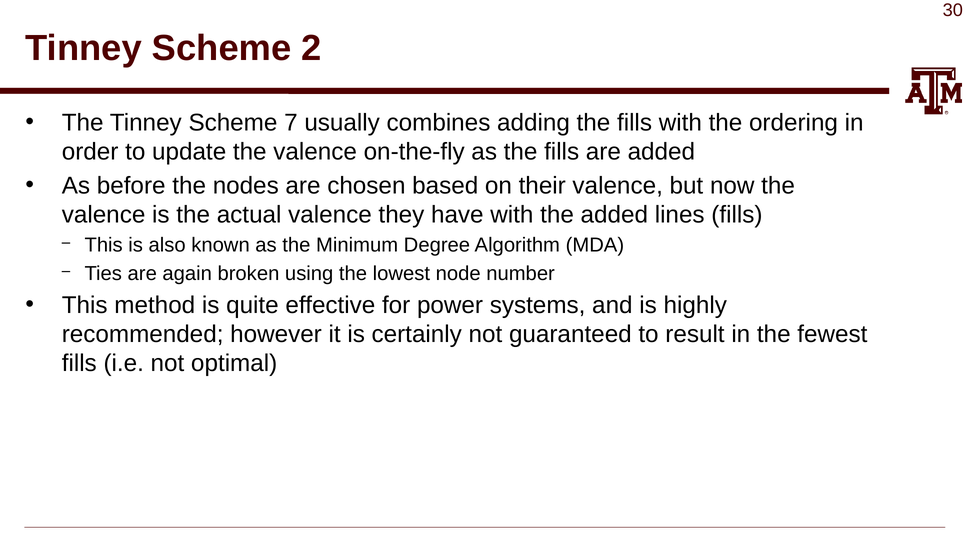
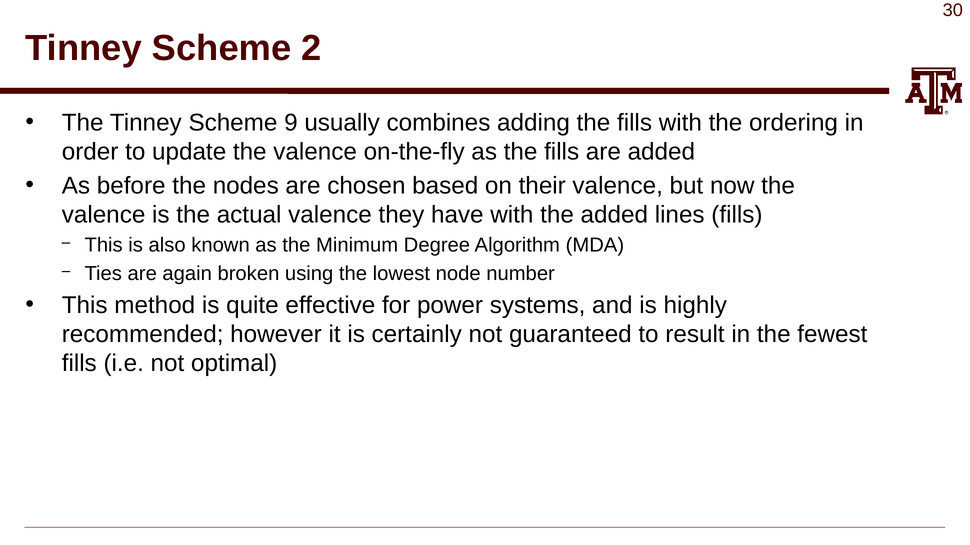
7: 7 -> 9 (291, 123)
